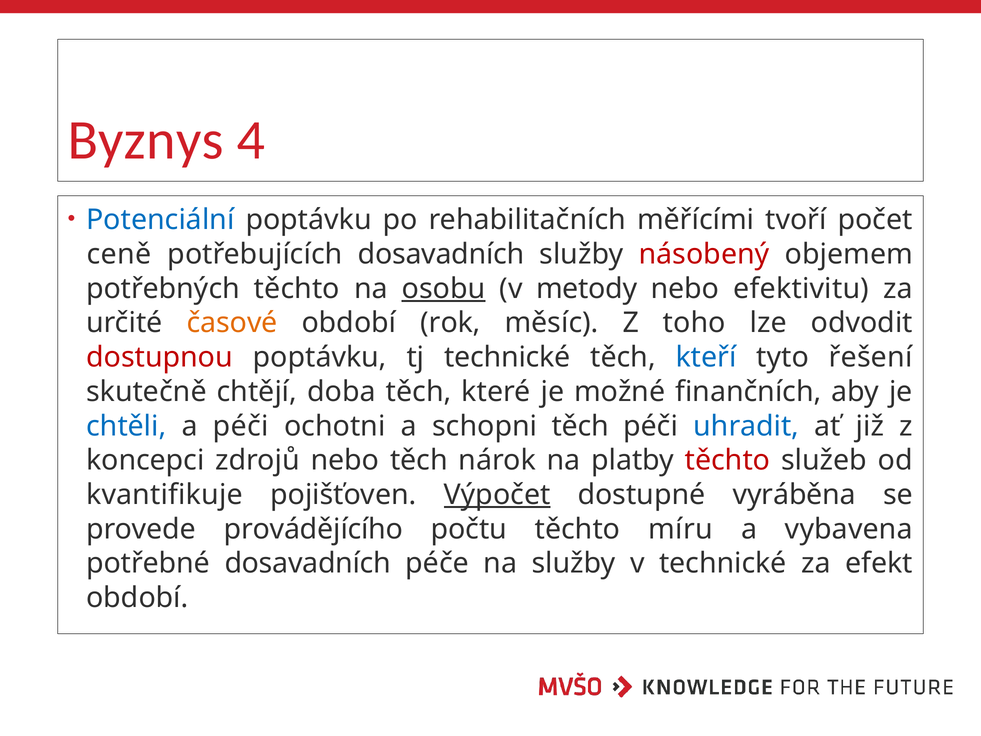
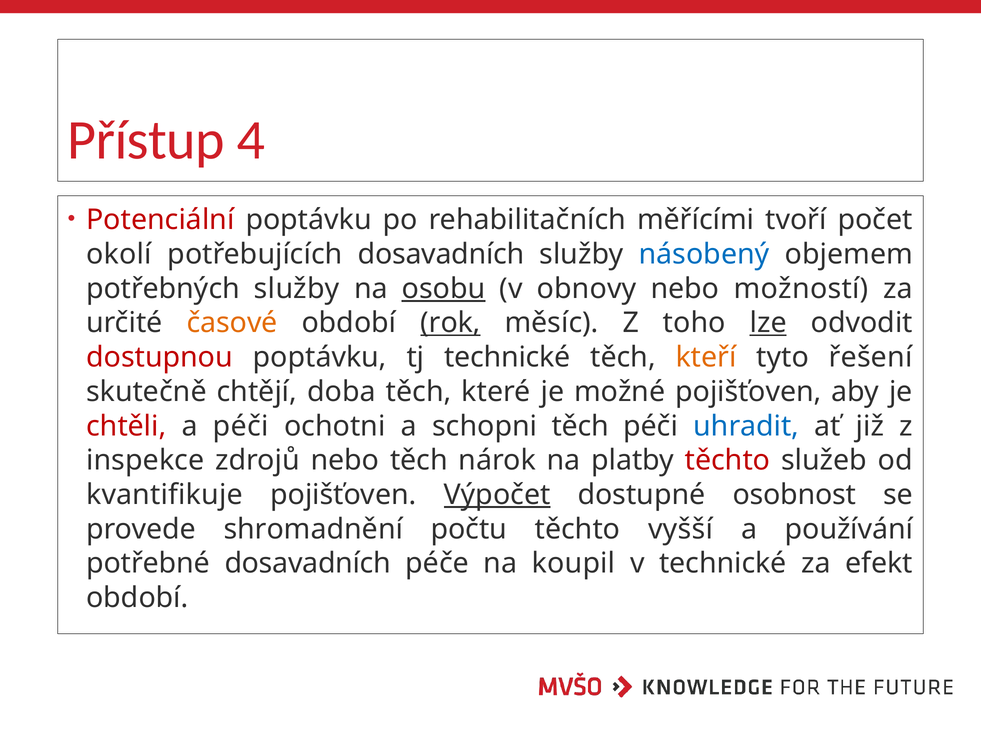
Byznys: Byznys -> Přístup (146, 140)
Potenciální colour: blue -> red (160, 220)
ceně: ceně -> okolí (119, 254)
násobený colour: red -> blue (704, 254)
potřebných těchto: těchto -> služby (297, 289)
metody: metody -> obnovy (586, 289)
efektivitu: efektivitu -> možností (801, 289)
rok underline: none -> present (451, 323)
lze underline: none -> present (768, 323)
kteří colour: blue -> orange (706, 357)
možné finančních: finančních -> pojišťoven (748, 392)
chtěli colour: blue -> red (126, 426)
koncepci: koncepci -> inspekce (145, 460)
vyráběna: vyráběna -> osobnost (794, 495)
provádějícího: provádějícího -> shromadnění (313, 529)
míru: míru -> vyšší (681, 529)
vybavena: vybavena -> používání (849, 529)
na služby: služby -> koupil (574, 563)
